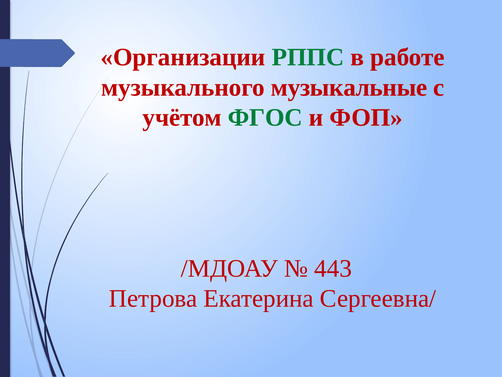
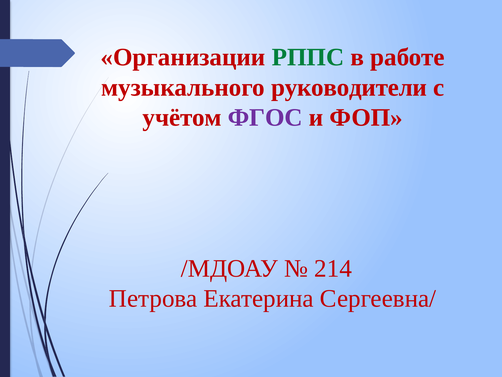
музыкальные: музыкальные -> руководители (349, 87)
ФГОС colour: green -> purple (265, 118)
443: 443 -> 214 (333, 268)
